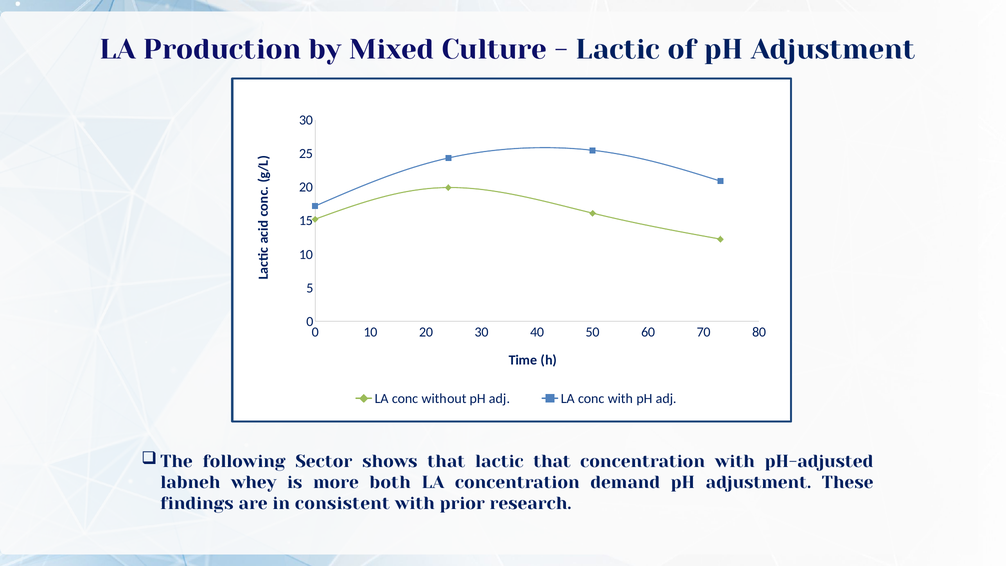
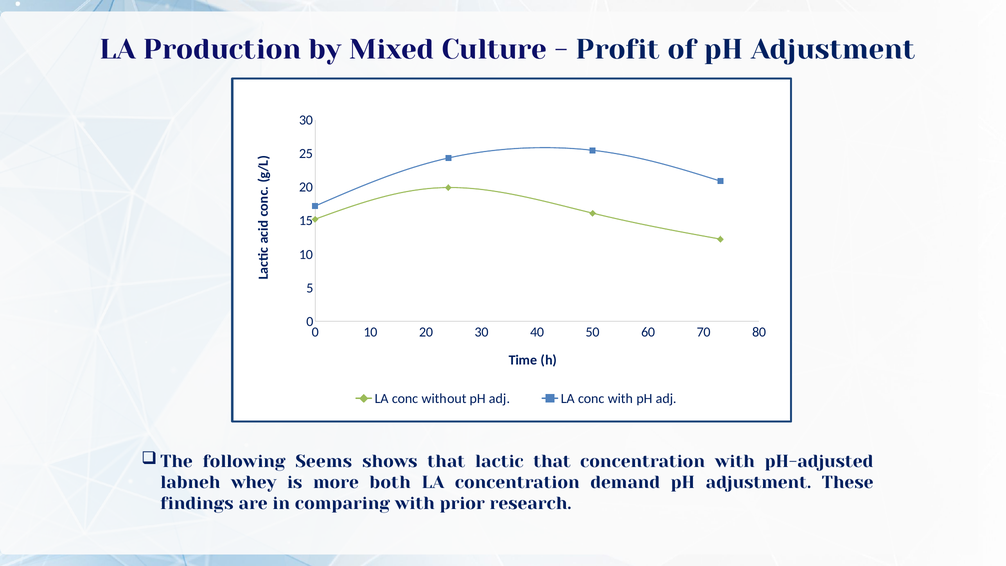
Lactic: Lactic -> Profit (618, 50)
Sector: Sector -> Seems (324, 461)
consistent: consistent -> comparing (342, 503)
